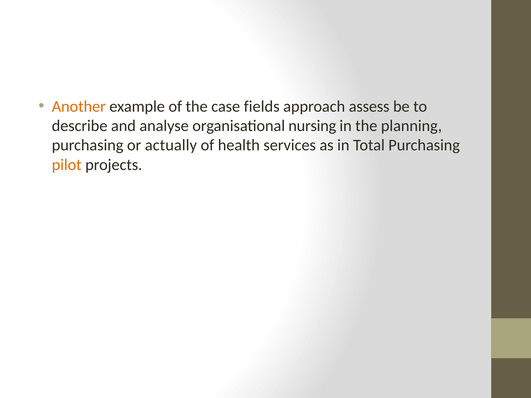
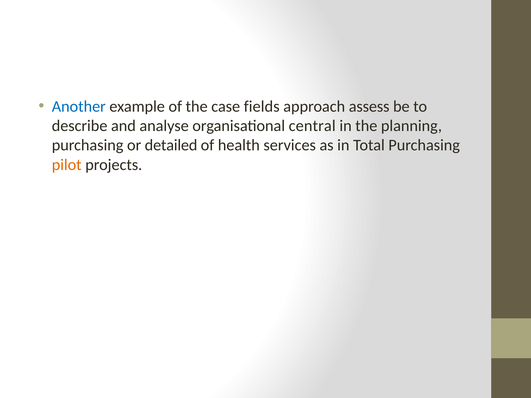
Another colour: orange -> blue (79, 106)
nursing: nursing -> central (312, 126)
actually: actually -> detailed (171, 145)
